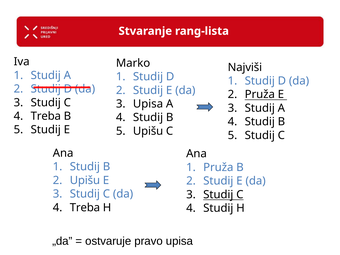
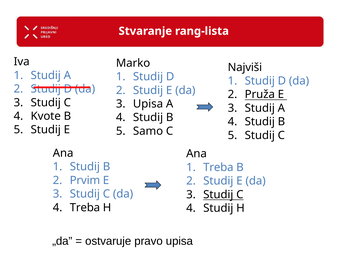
Treba: Treba -> Kvote (46, 116)
Upišu: Upišu -> Samo (148, 131)
Pruža: Pruža -> Treba (218, 167)
Upišu: Upišu -> Prvim (85, 180)
